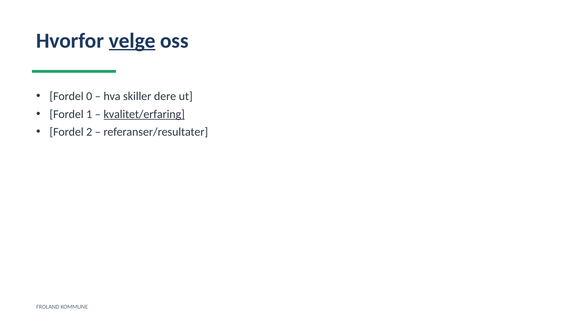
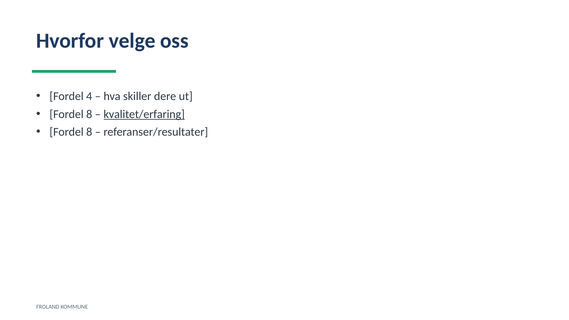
velge underline: present -> none (132, 41)
0: 0 -> 4 (89, 96)
1: 1 -> 8 (89, 114)
2: 2 -> 8 (89, 132)
